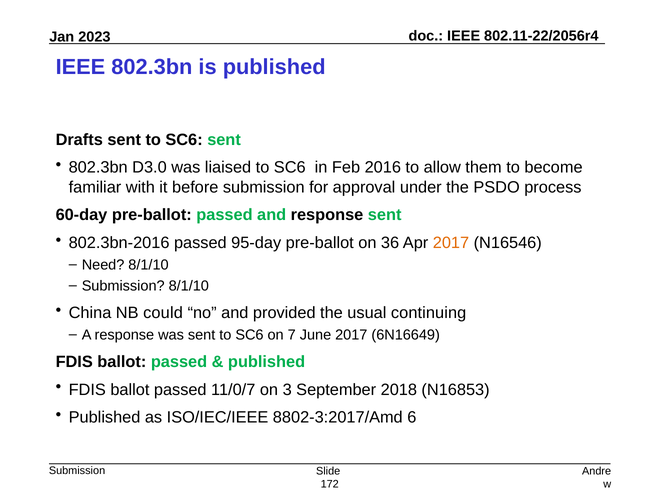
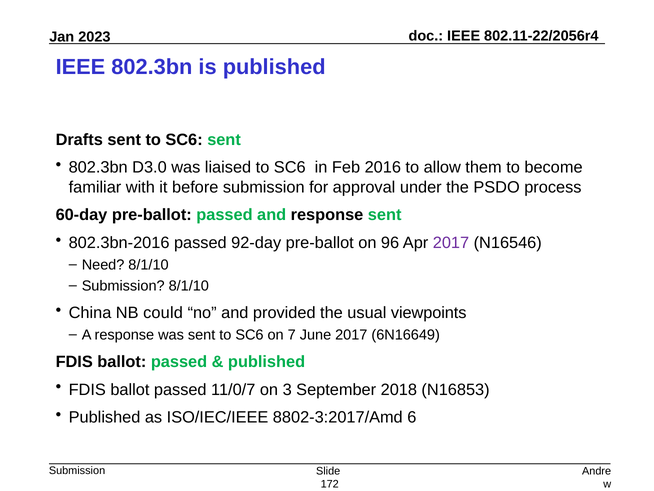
95-day: 95-day -> 92-day (256, 243)
36: 36 -> 96 (390, 243)
2017 colour: orange -> purple (451, 243)
continuing: continuing -> viewpoints (429, 313)
